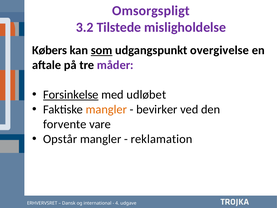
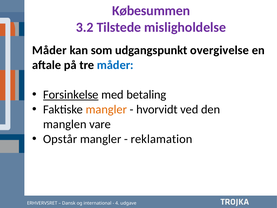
Omsorgspligt: Omsorgspligt -> Købesummen (151, 11)
Købers: Købers -> Måder (49, 50)
som underline: present -> none (102, 50)
måder colour: purple -> blue (115, 65)
udløbet: udløbet -> betaling (146, 95)
bevirker: bevirker -> hvorvidt (157, 109)
forvente: forvente -> manglen (65, 124)
